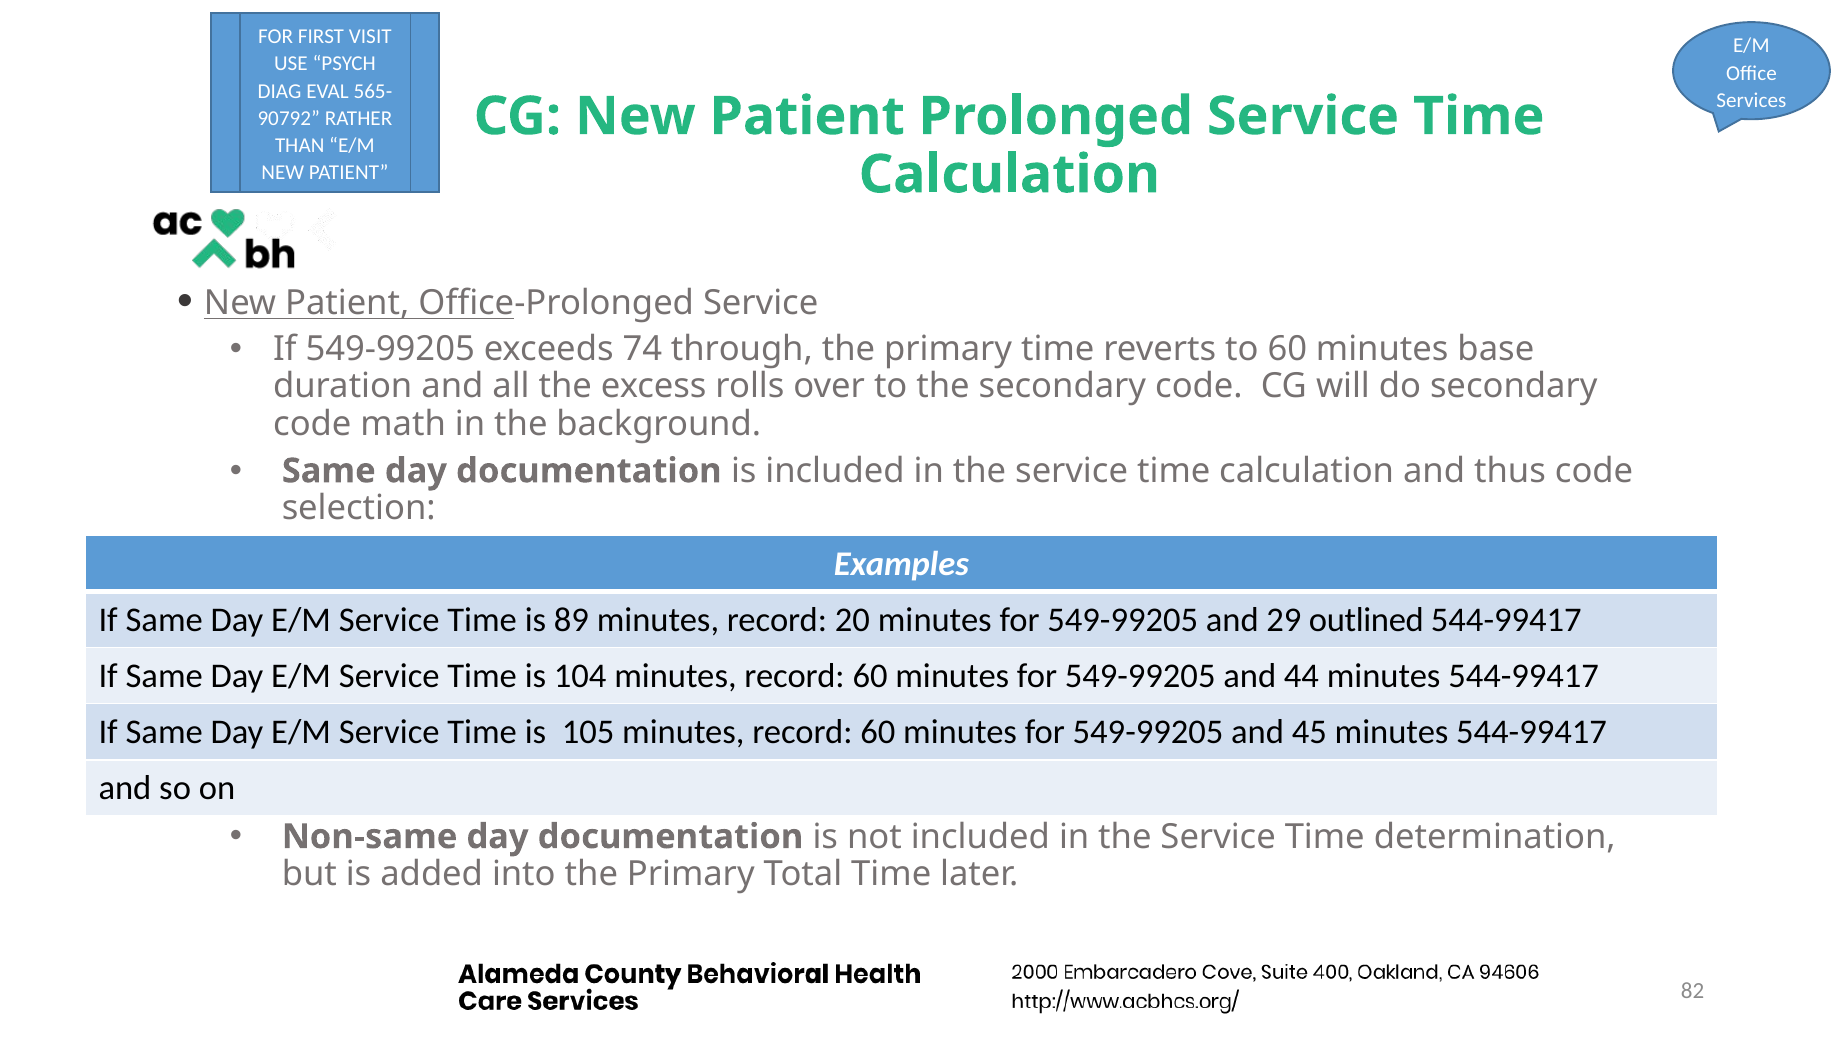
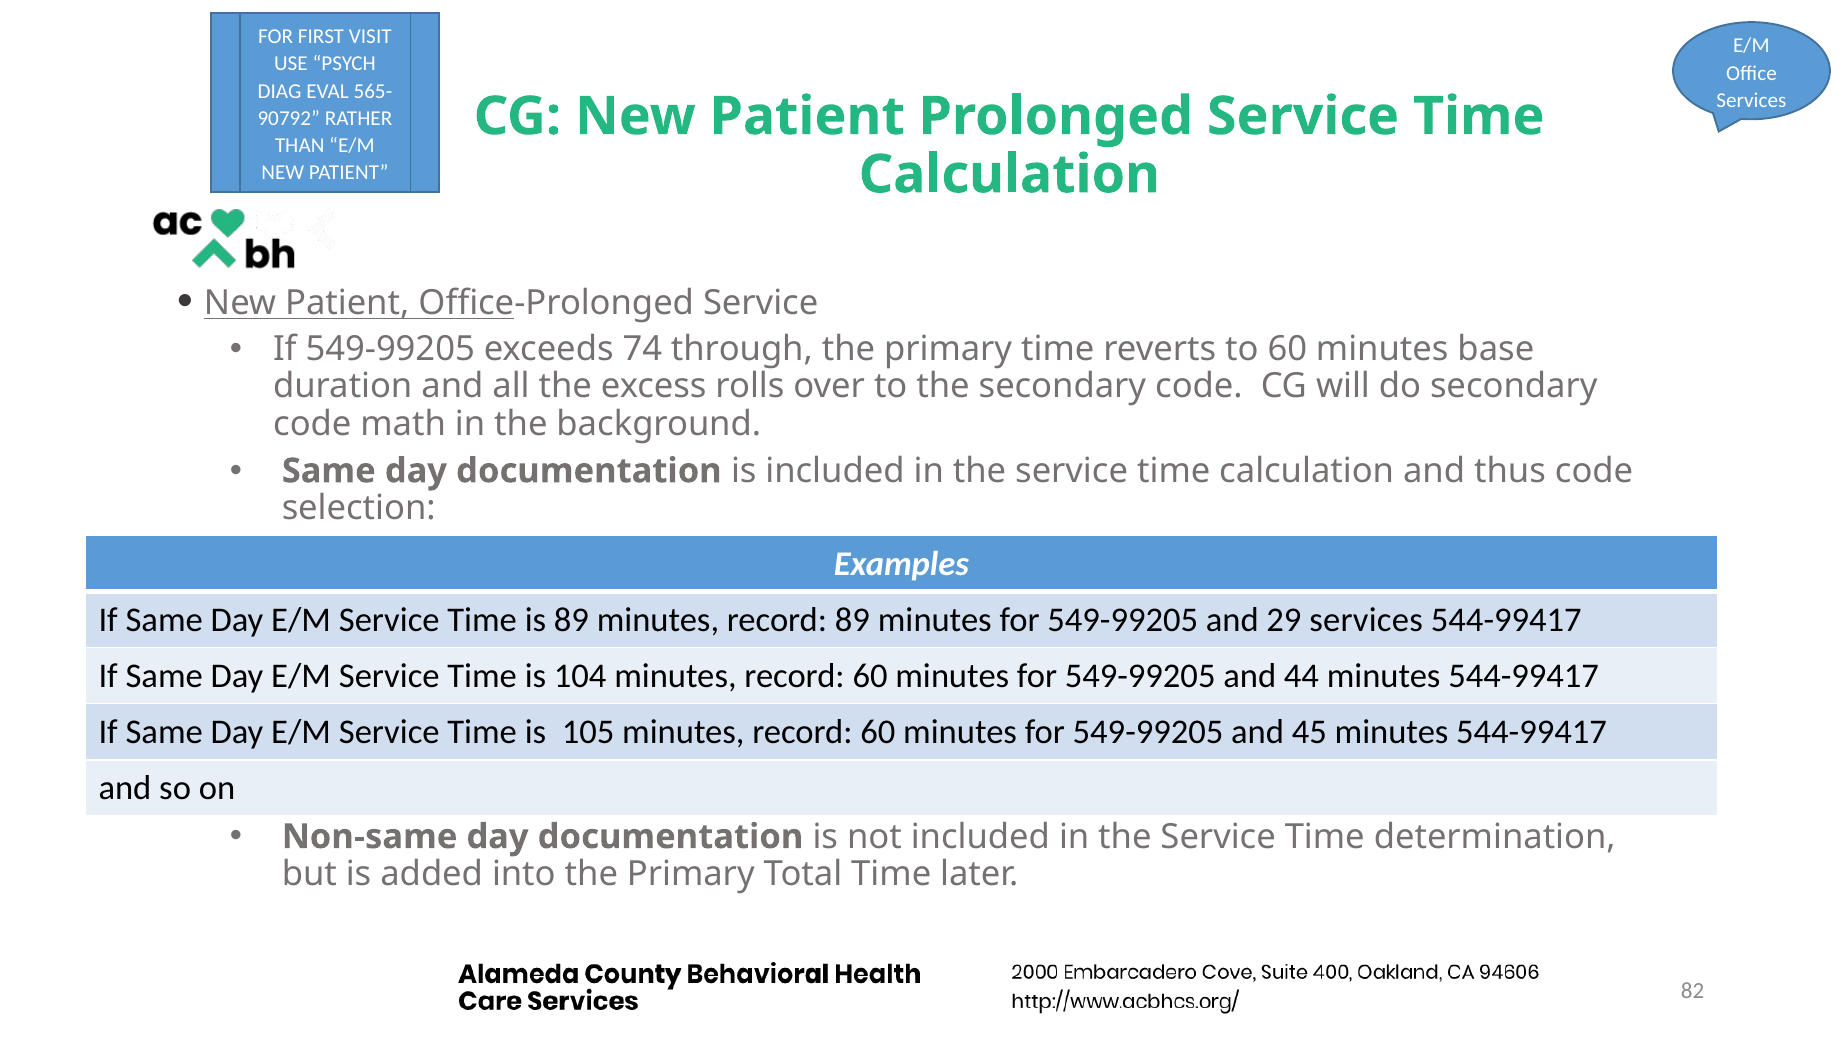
record 20: 20 -> 89 (852, 620)
29 outlined: outlined -> services (1366, 620)
